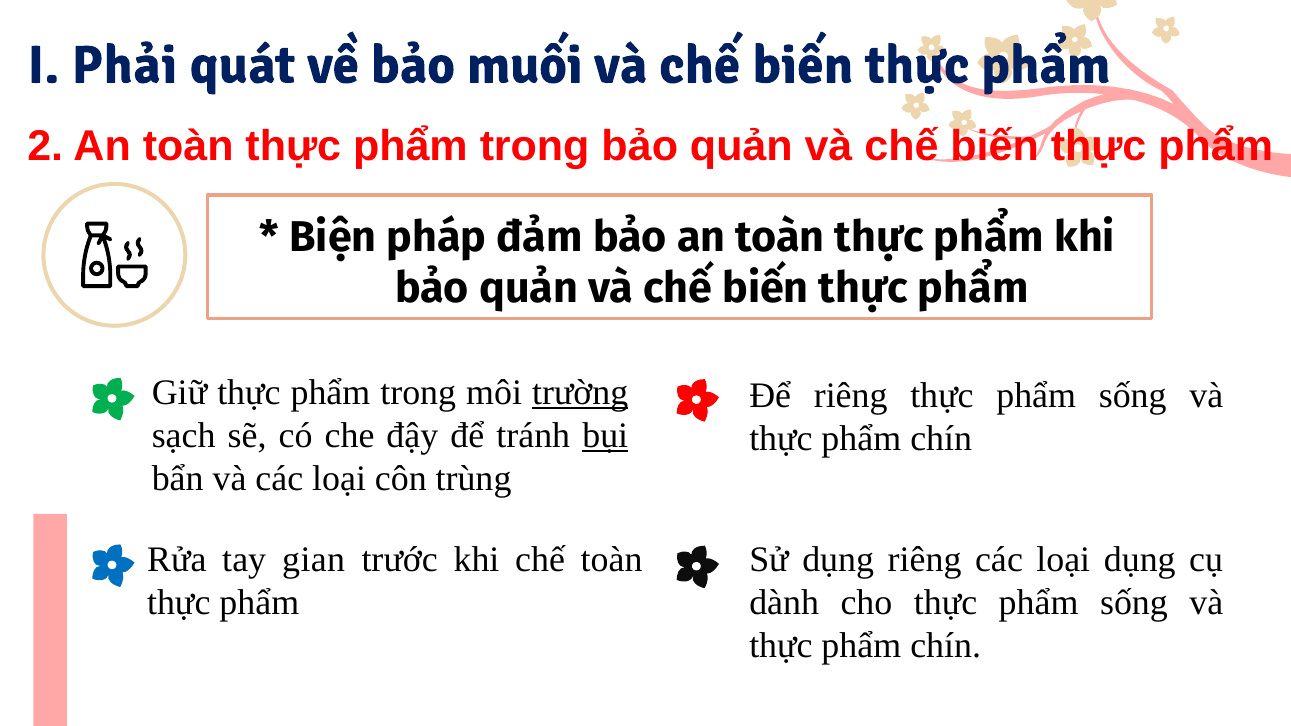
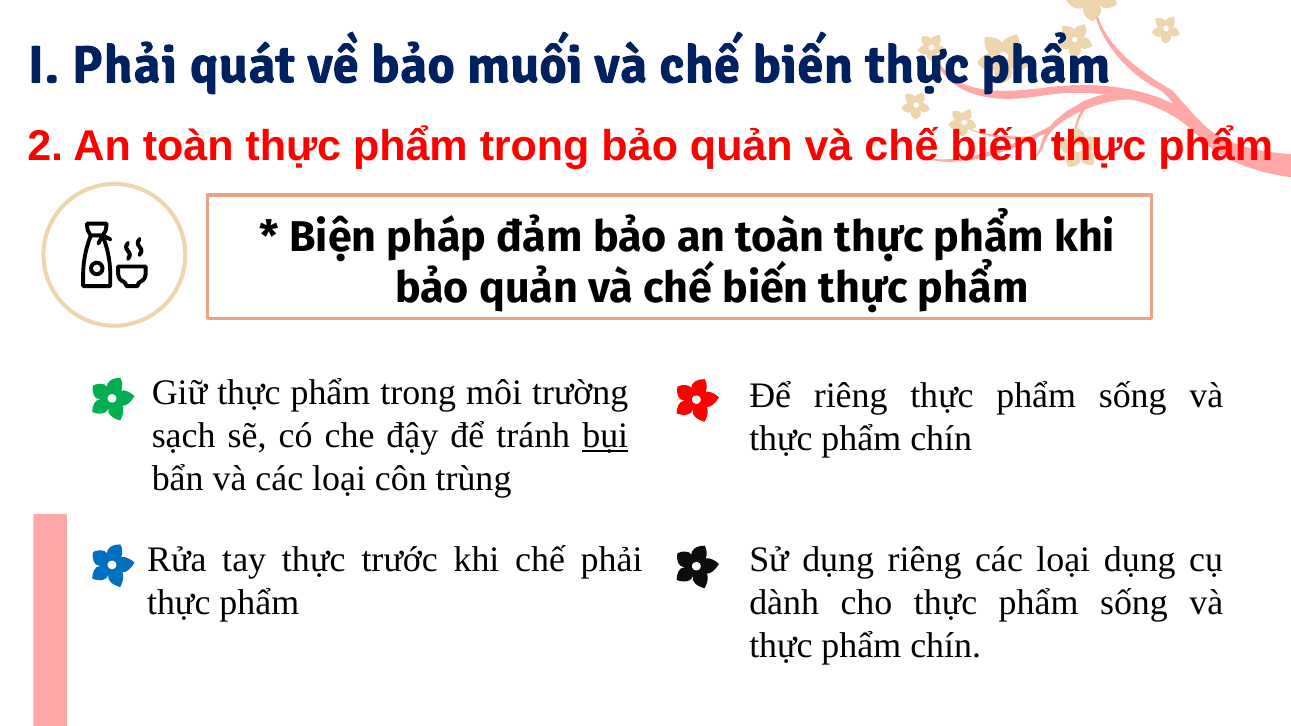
trường underline: present -> none (580, 393)
tay gian: gian -> thực (314, 560)
chế toàn: toàn -> phải (612, 560)
